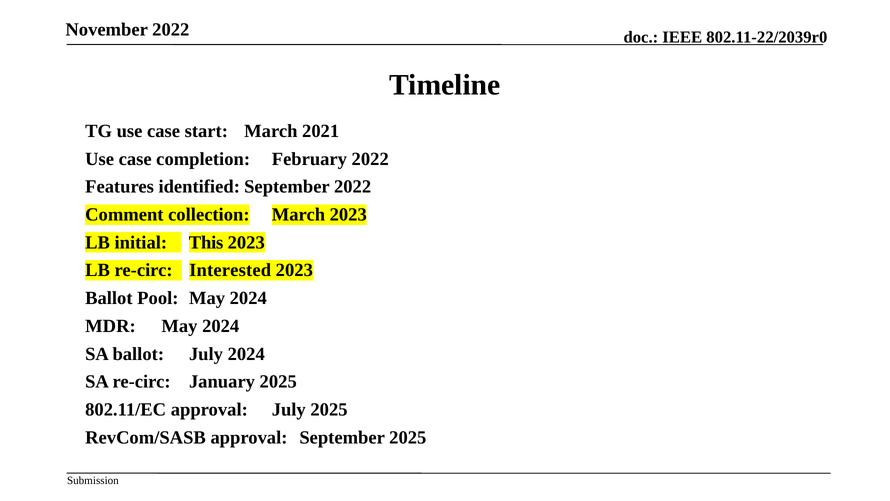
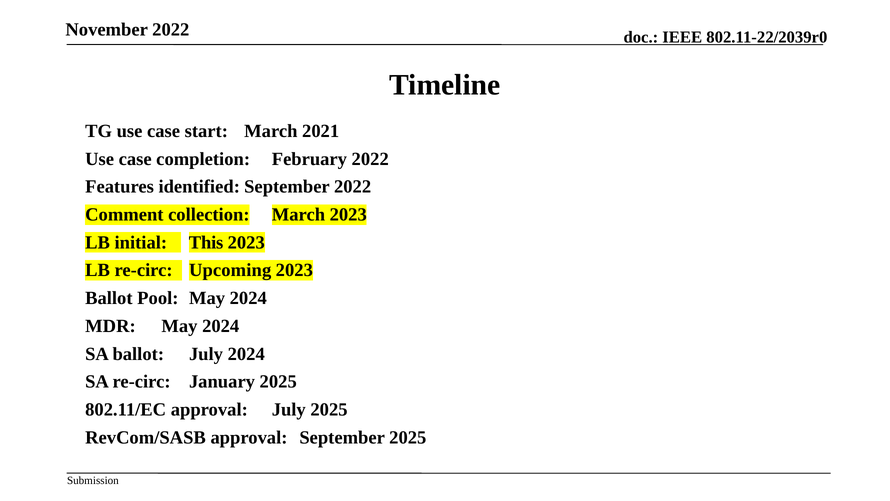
Interested: Interested -> Upcoming (230, 270)
